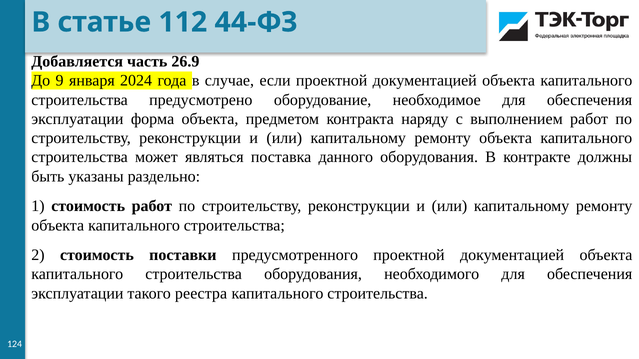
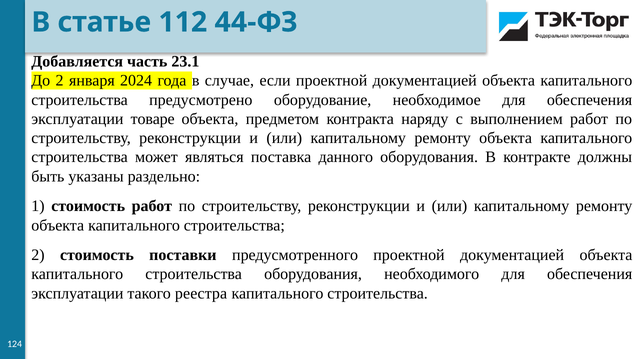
26.9: 26.9 -> 23.1 (185, 62)
До 9: 9 -> 2 (60, 81)
форма: форма -> товаре (153, 119)
